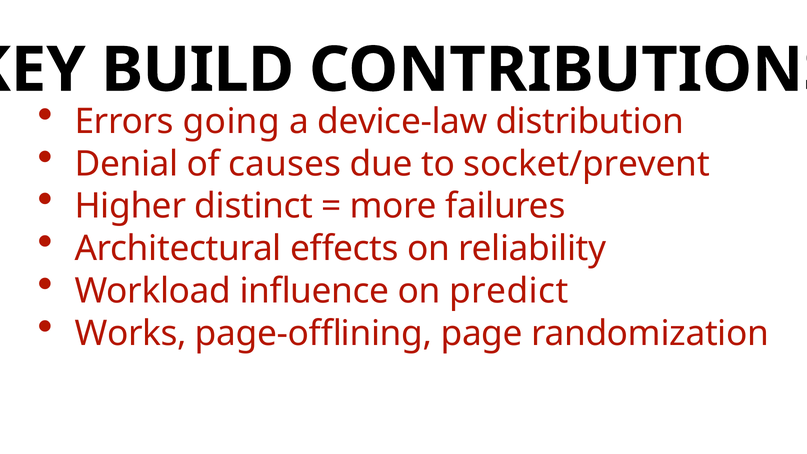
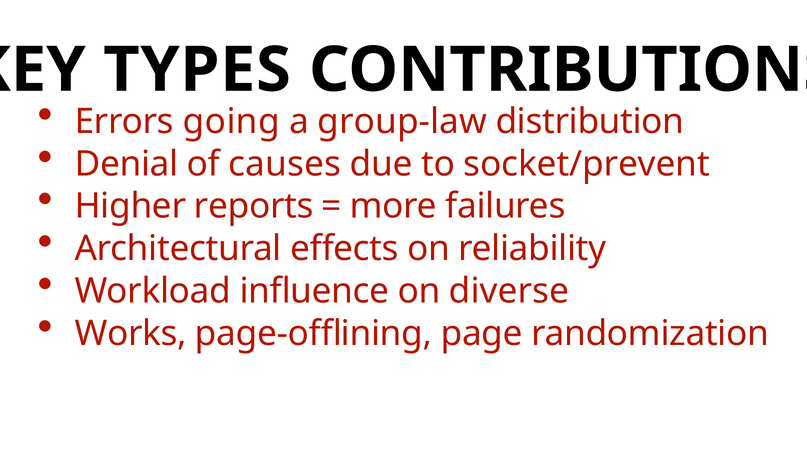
BUILD: BUILD -> TYPES (197, 70)
device-law: device-law -> group-law (402, 122)
distinct: distinct -> reports (254, 206)
predict: predict -> diverse (509, 291)
